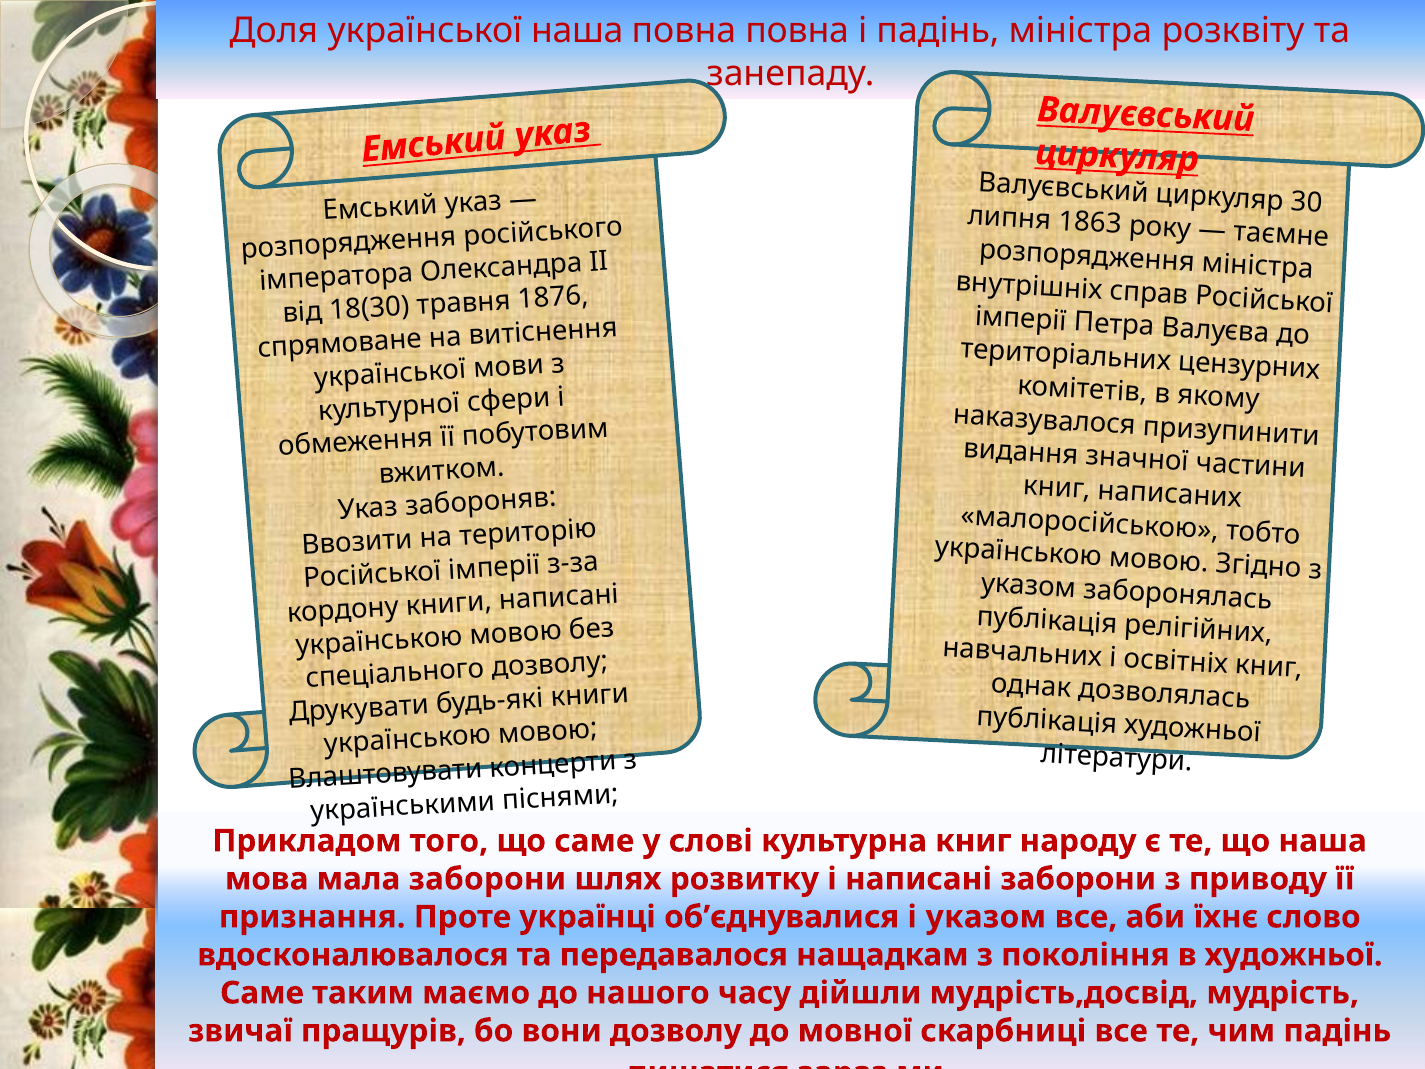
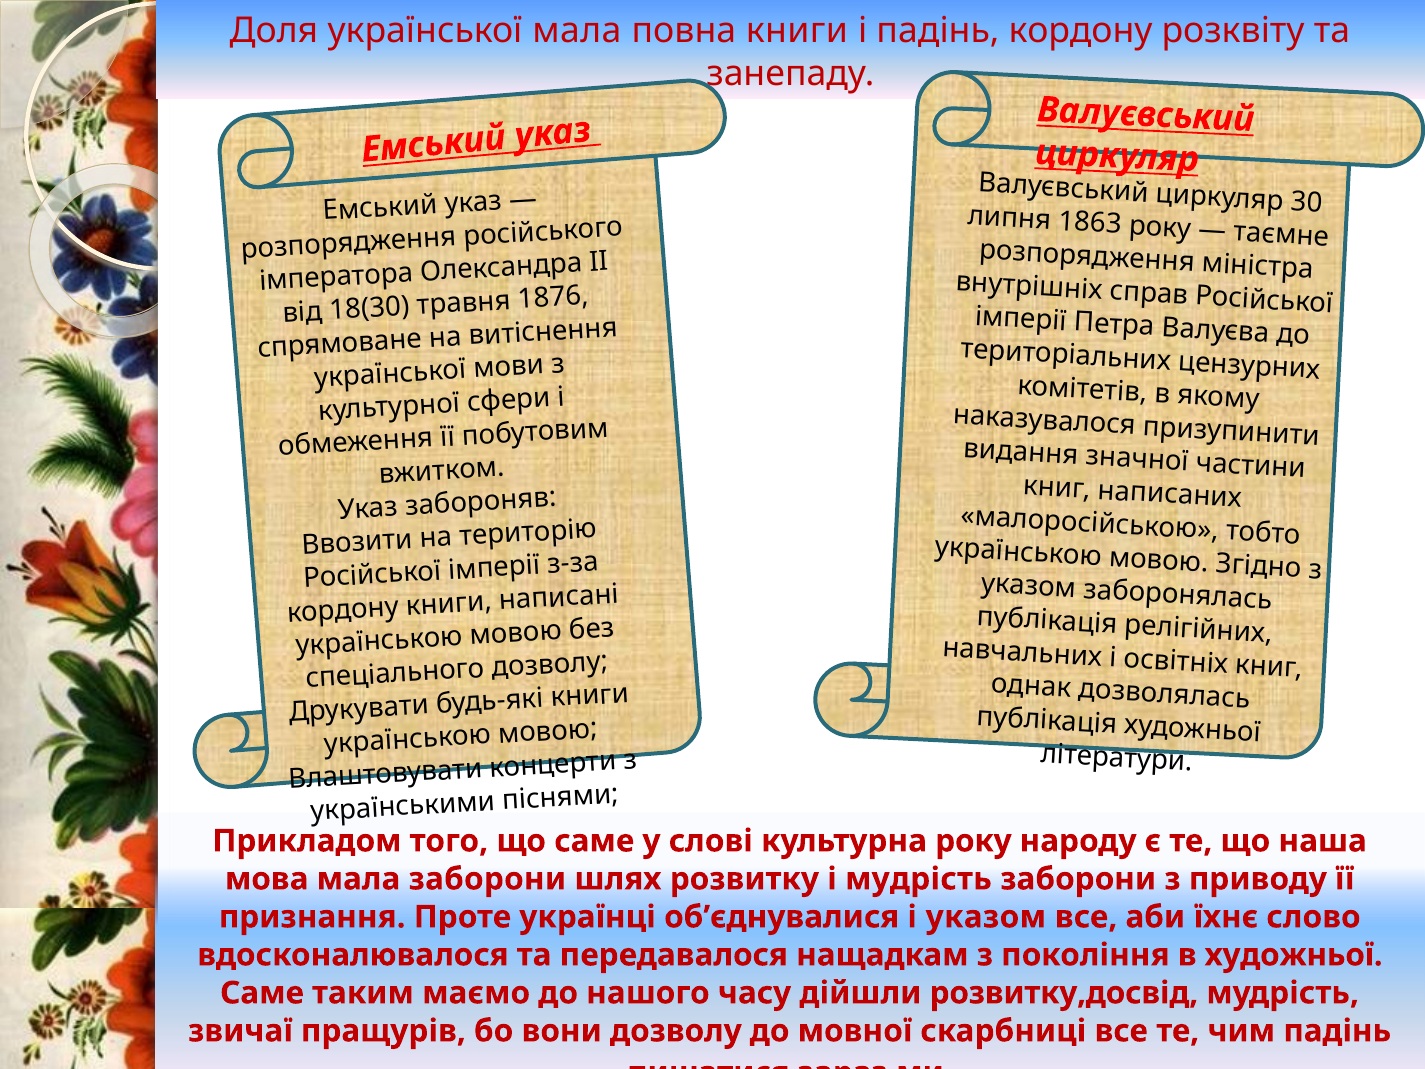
української наша: наша -> мала (577, 31)
повна повна: повна -> книги (797, 31)
падінь міністра: міністра -> кордону (1080, 31)
культурна книг: книг -> року (973, 841)
і написані: написані -> мудрість (918, 879)
мудрість,досвід: мудрість,досвід -> розвитку,досвід (1064, 993)
